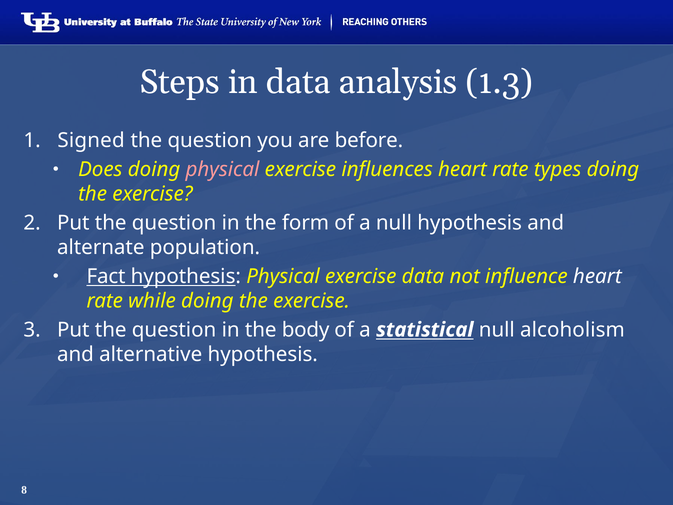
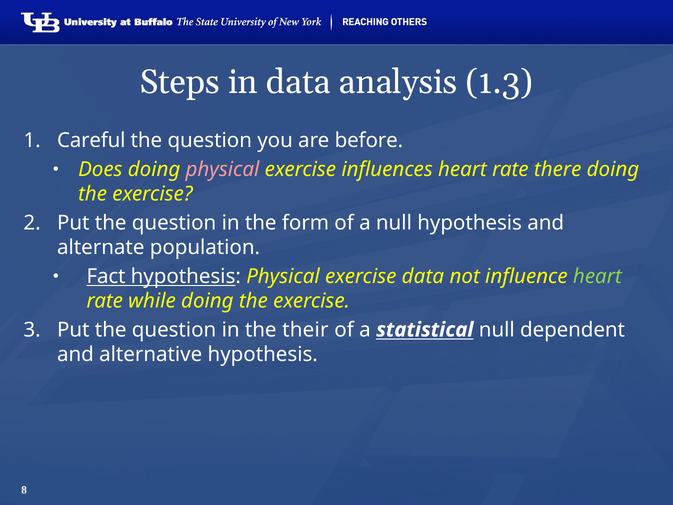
Signed: Signed -> Careful (91, 140)
types: types -> there (558, 169)
heart colour: white -> light green (597, 276)
body: body -> their (305, 330)
alcoholism: alcoholism -> dependent (573, 330)
